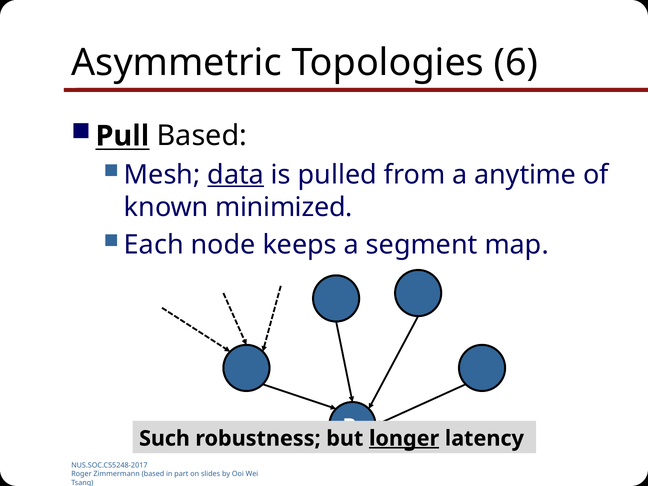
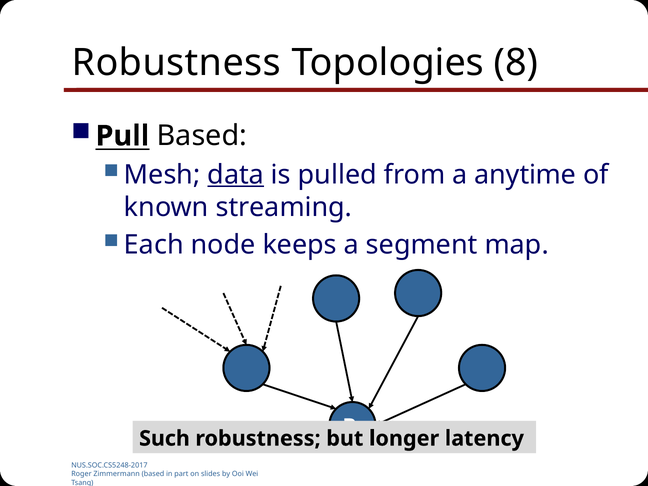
Asymmetric: Asymmetric -> Robustness (176, 63)
6: 6 -> 8 (516, 63)
minimized: minimized -> streaming (284, 207)
longer underline: present -> none (404, 439)
